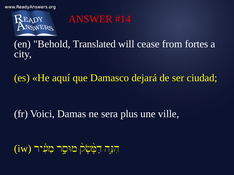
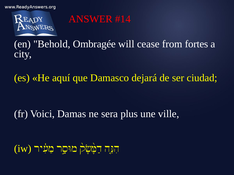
Translated: Translated -> Ombragée (94, 44)
